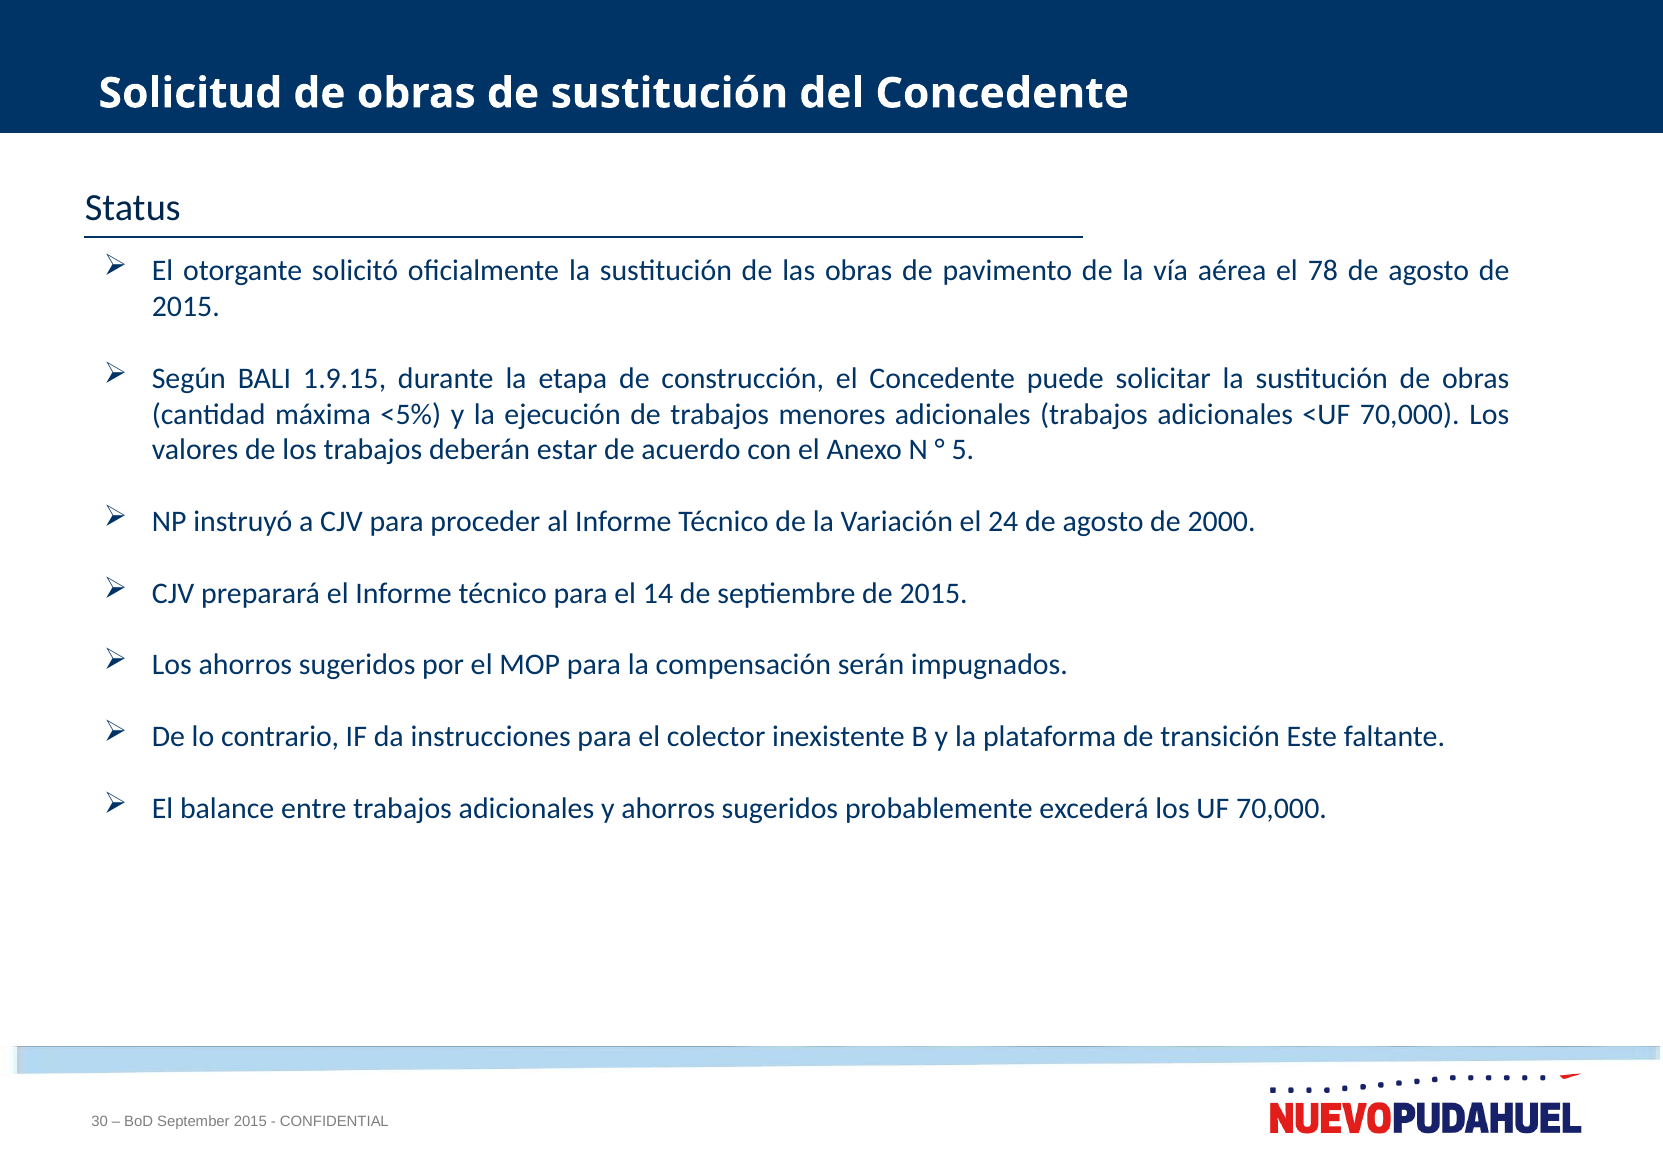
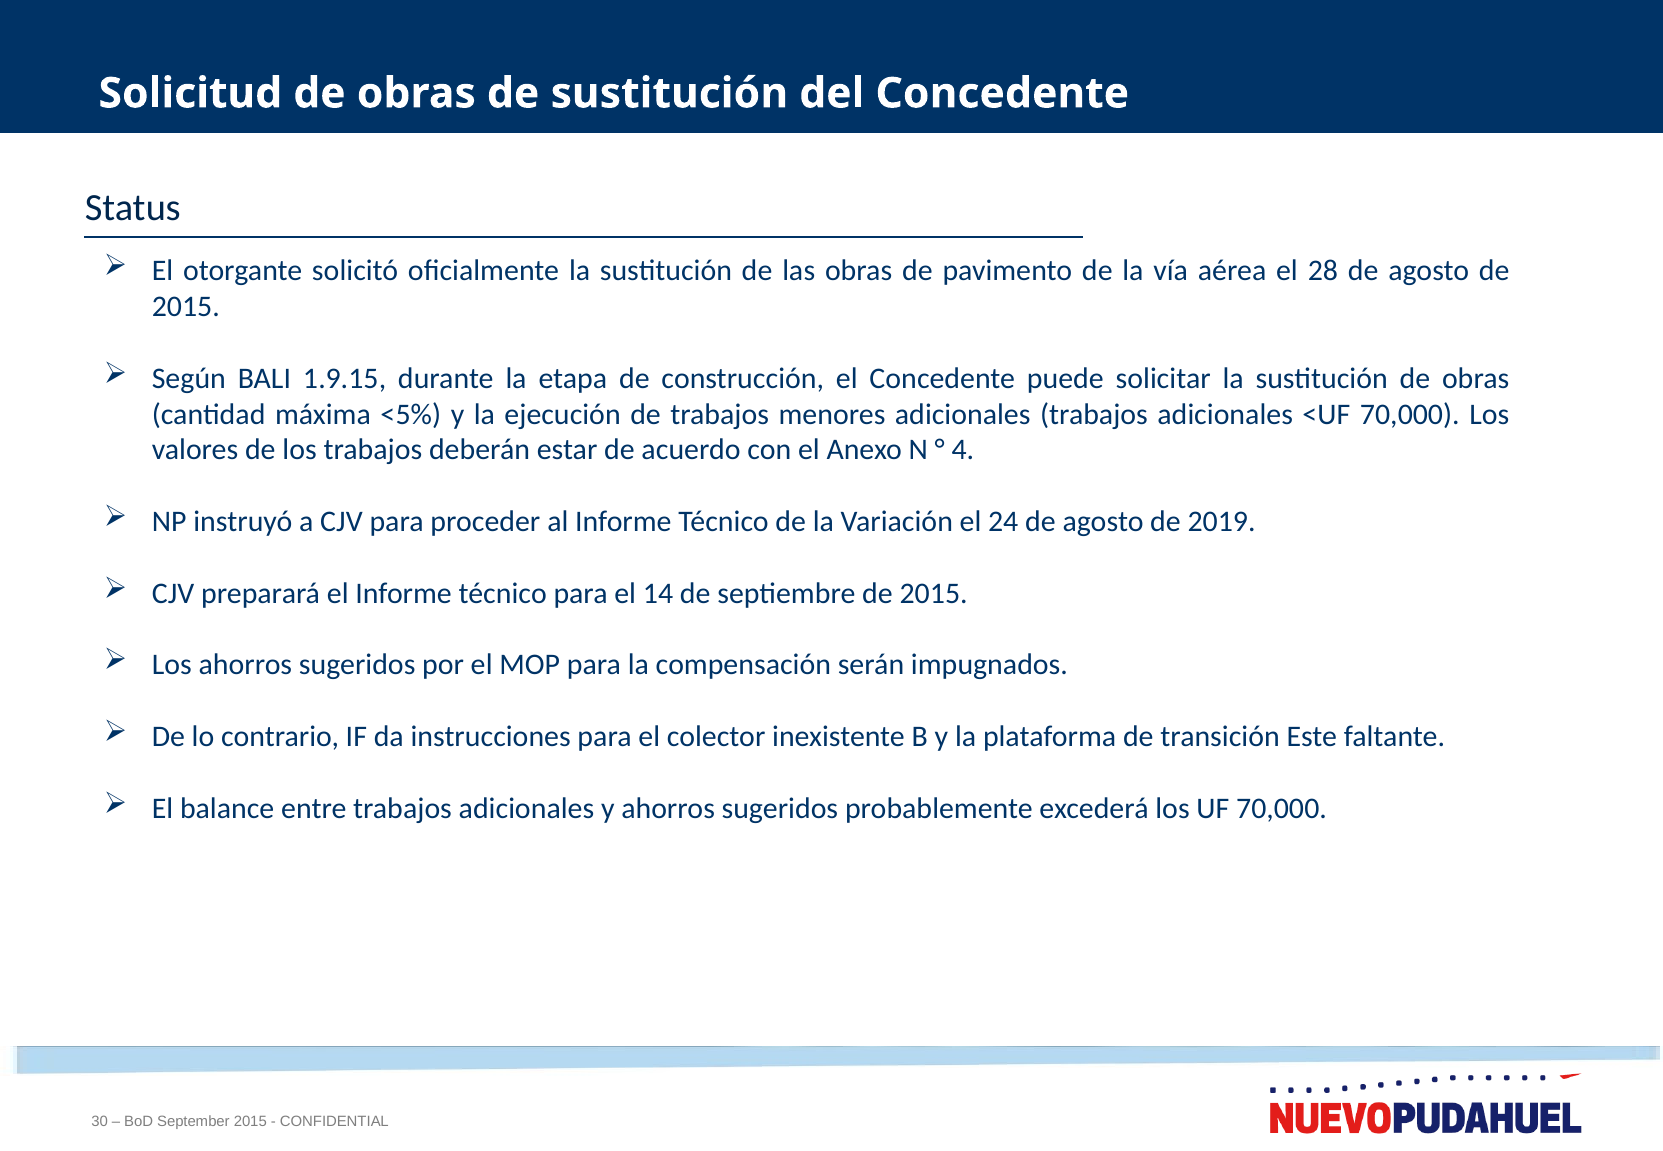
78: 78 -> 28 (1323, 271)
5: 5 -> 4 (963, 450)
2000: 2000 -> 2019 (1222, 522)
